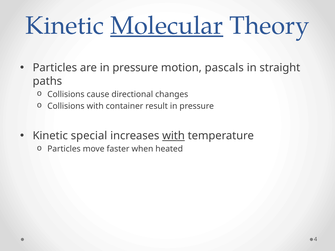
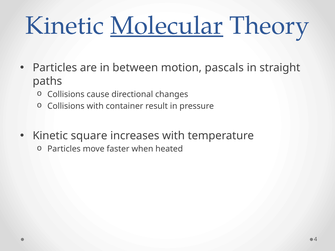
are in pressure: pressure -> between (135, 68)
special: special -> square (89, 136)
with underline: present -> none (173, 136)
